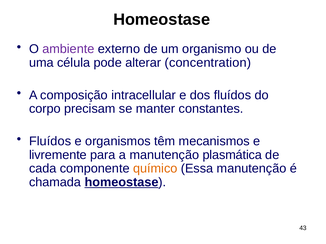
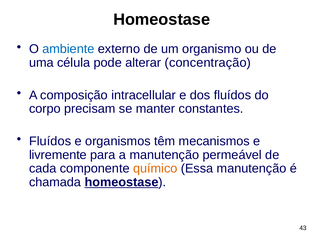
ambiente colour: purple -> blue (68, 49)
concentration: concentration -> concentração (208, 63)
plasmática: plasmática -> permeável (232, 155)
